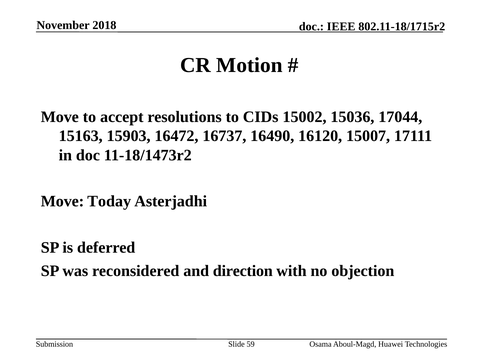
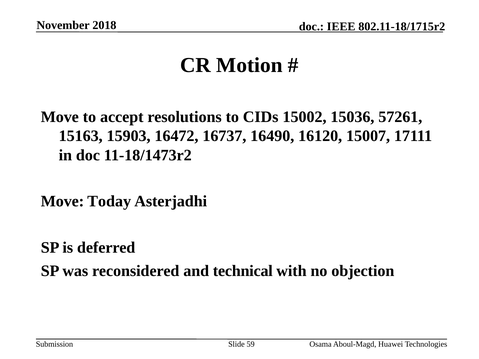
17044: 17044 -> 57261 (400, 117)
direction: direction -> technical (243, 271)
